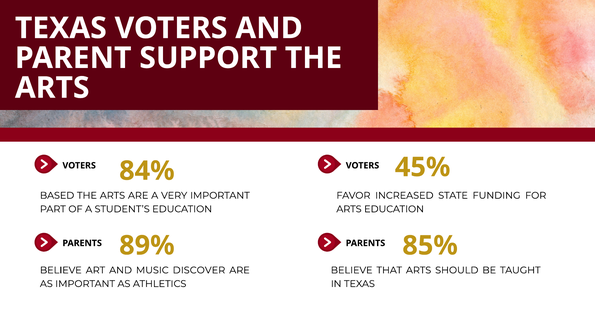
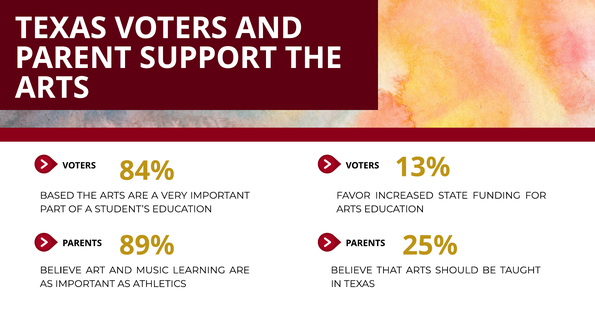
45%: 45% -> 13% (423, 167)
85%: 85% -> 25% (430, 245)
DISCOVER: DISCOVER -> LEARNING (199, 270)
